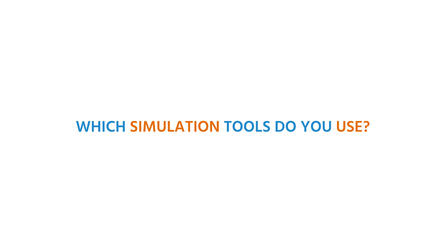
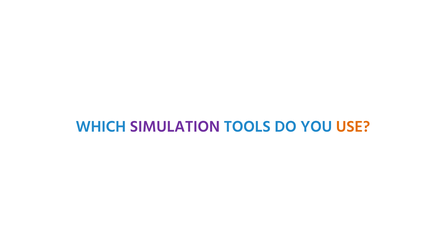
SIMULATION colour: orange -> purple (175, 127)
